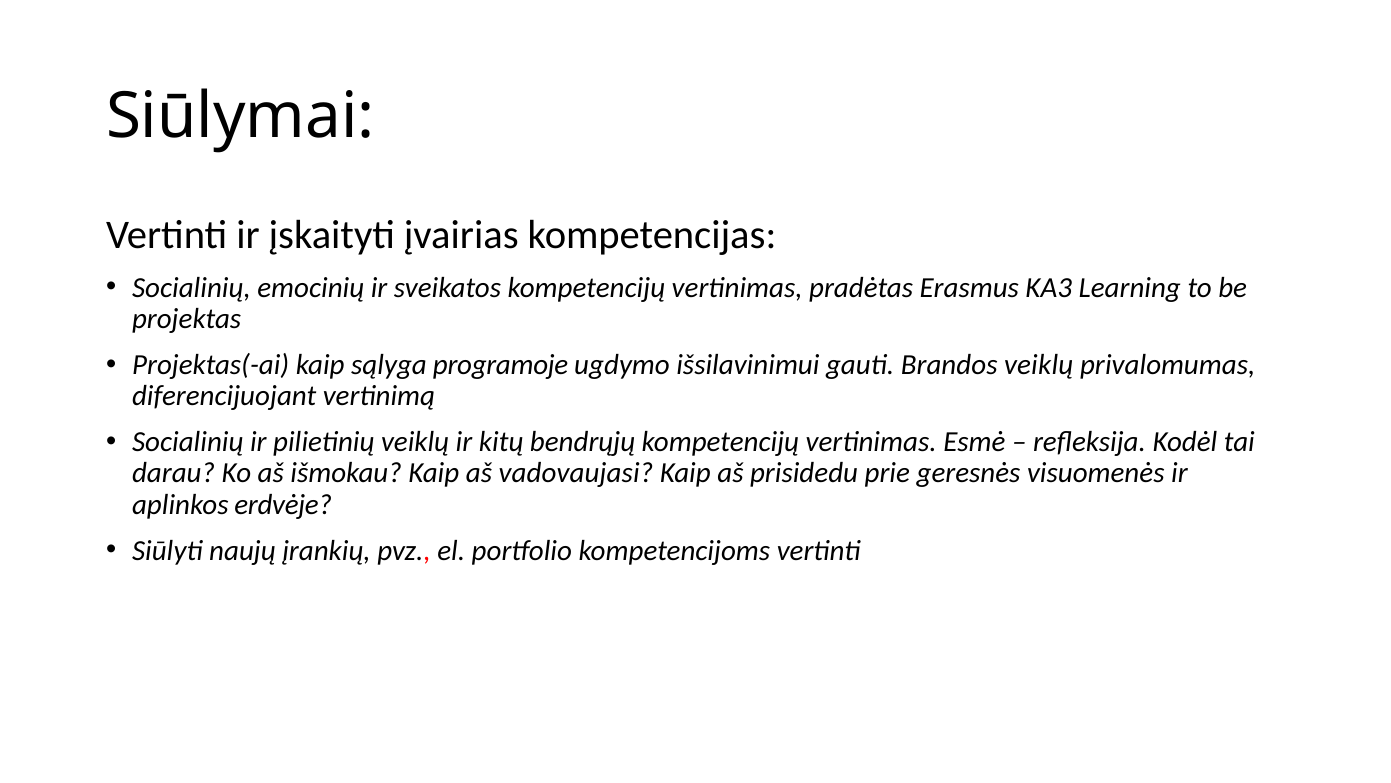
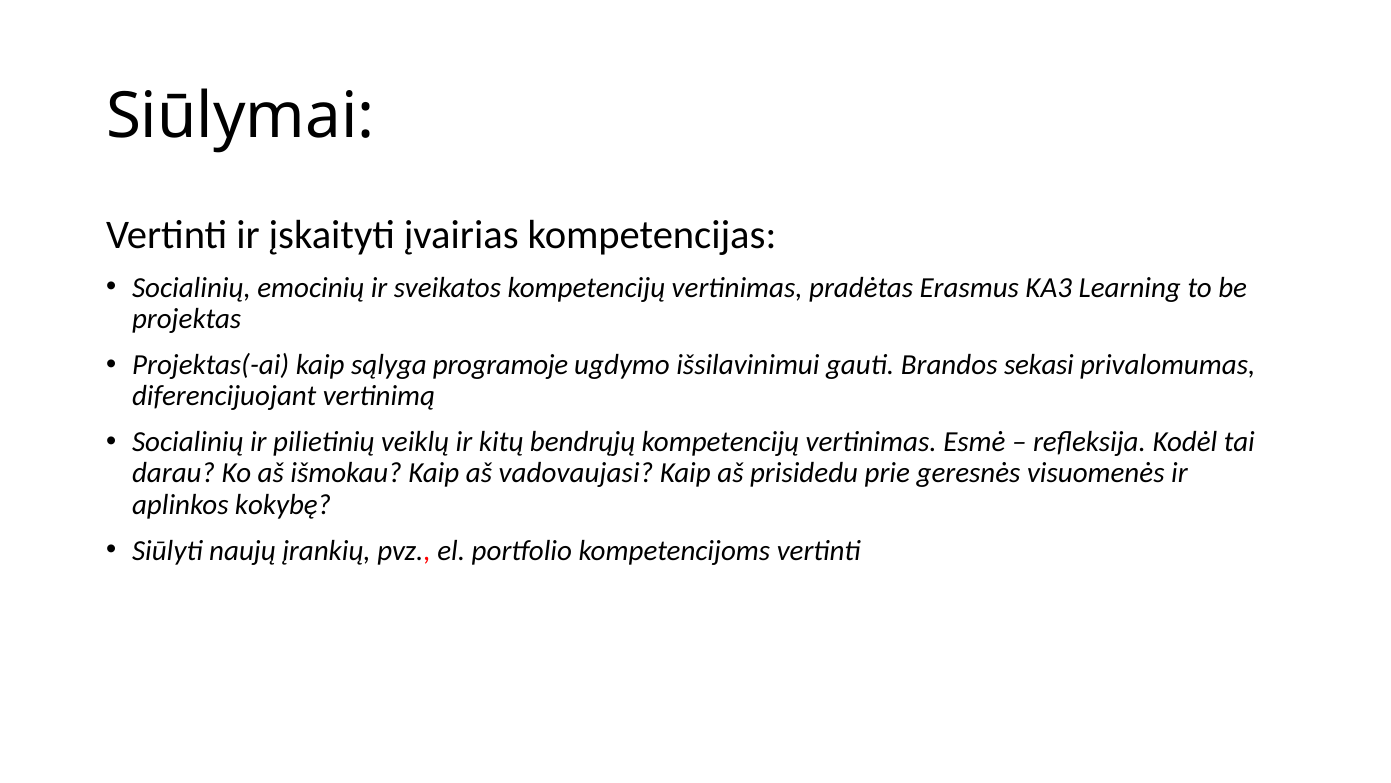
Brandos veiklų: veiklų -> sekasi (1039, 364)
erdvėje: erdvėje -> kokybę (283, 504)
